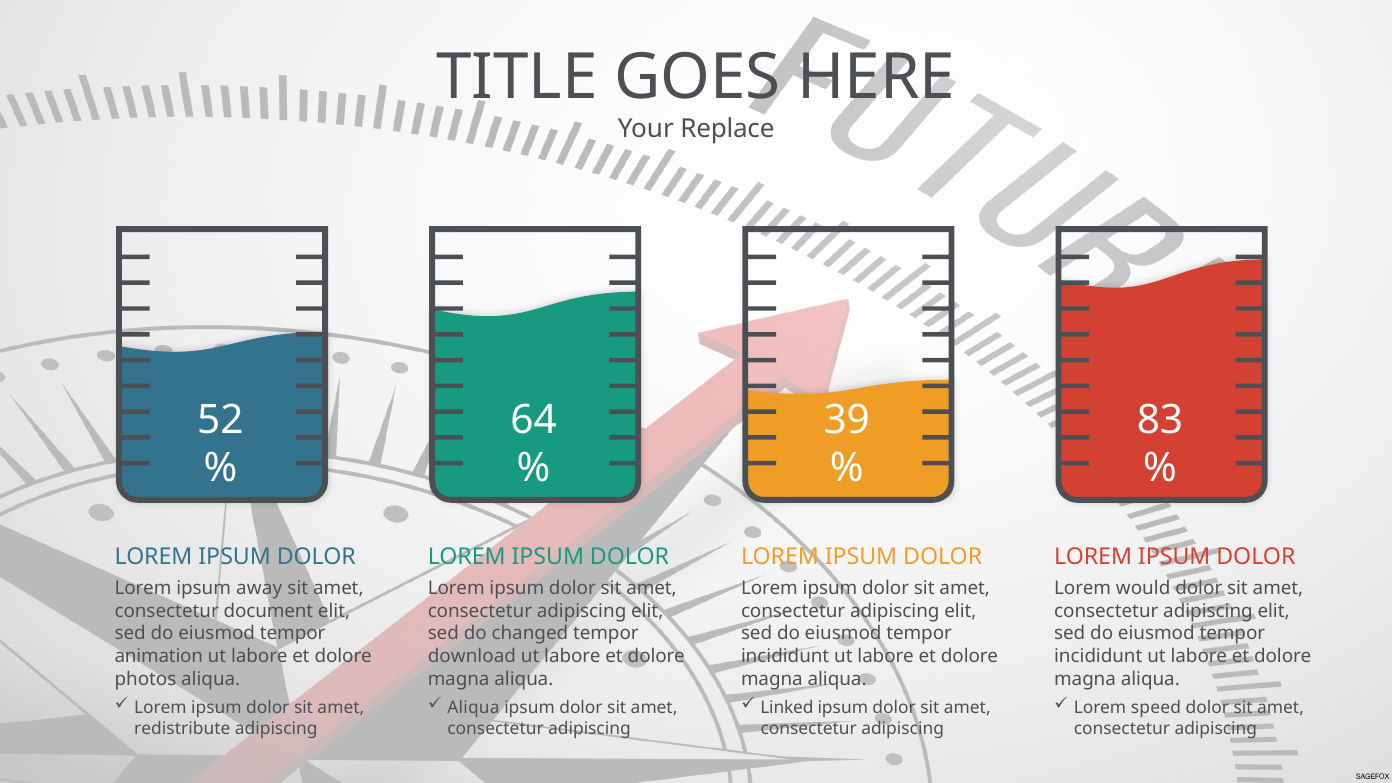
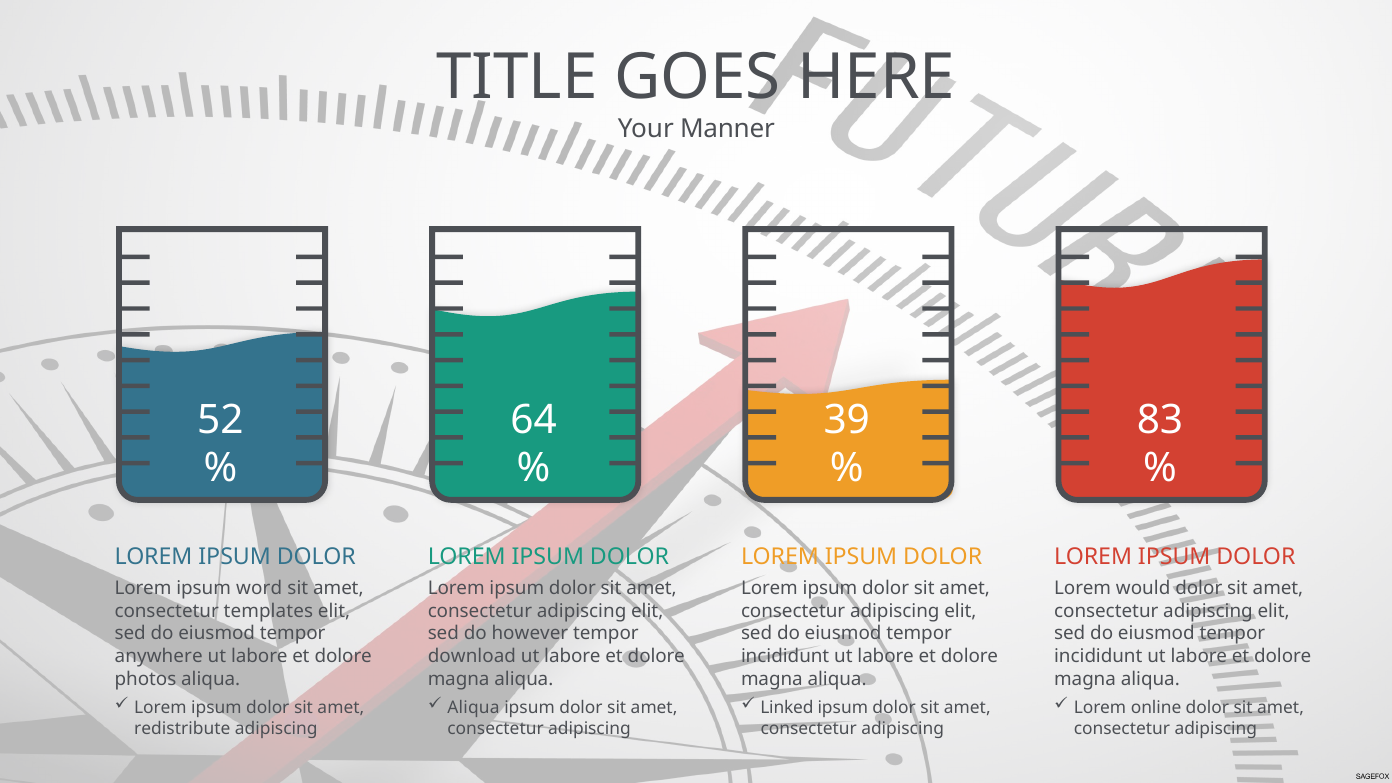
Replace: Replace -> Manner (727, 129)
away: away -> word (259, 588)
document: document -> templates (268, 611)
changed: changed -> however (530, 634)
animation: animation -> anywhere (159, 656)
speed: speed -> online (1156, 707)
